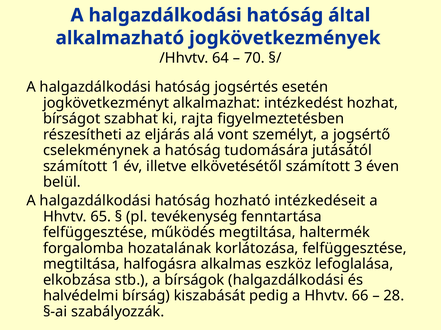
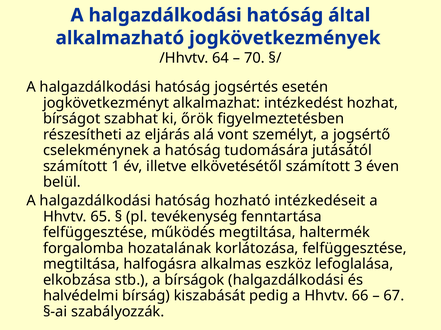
rajta: rajta -> őrök (197, 119)
28: 28 -> 67 (394, 296)
